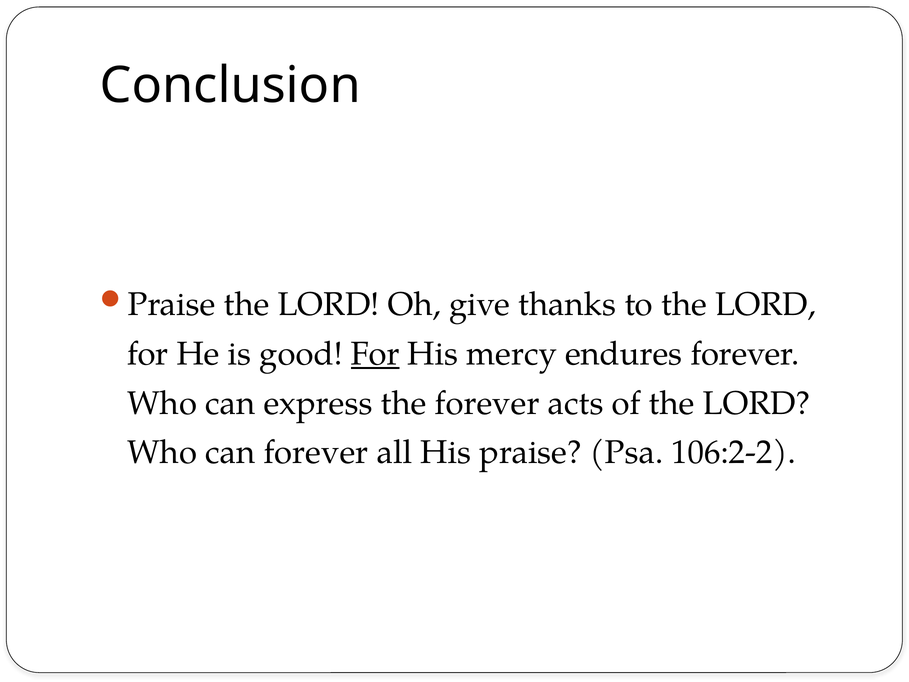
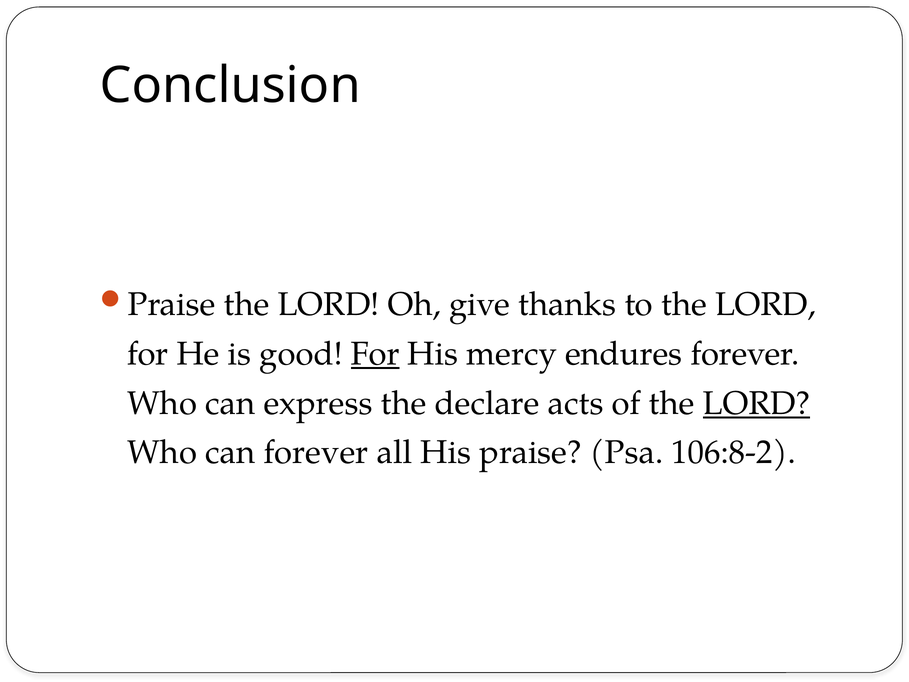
the forever: forever -> declare (487, 403)
LORD underline: none -> present (757, 403)
106:2-2: 106:2-2 -> 106:8-2 (734, 452)
